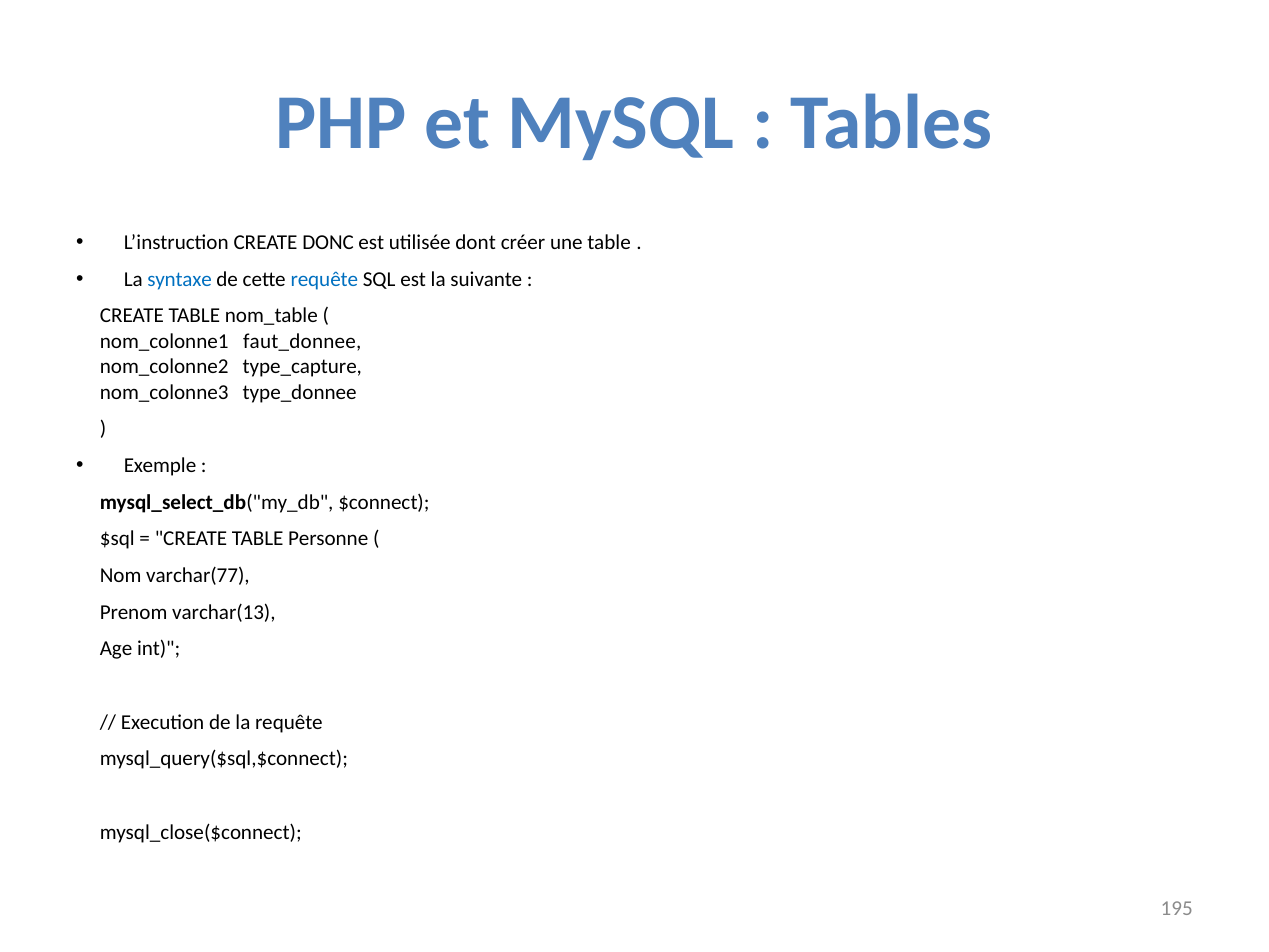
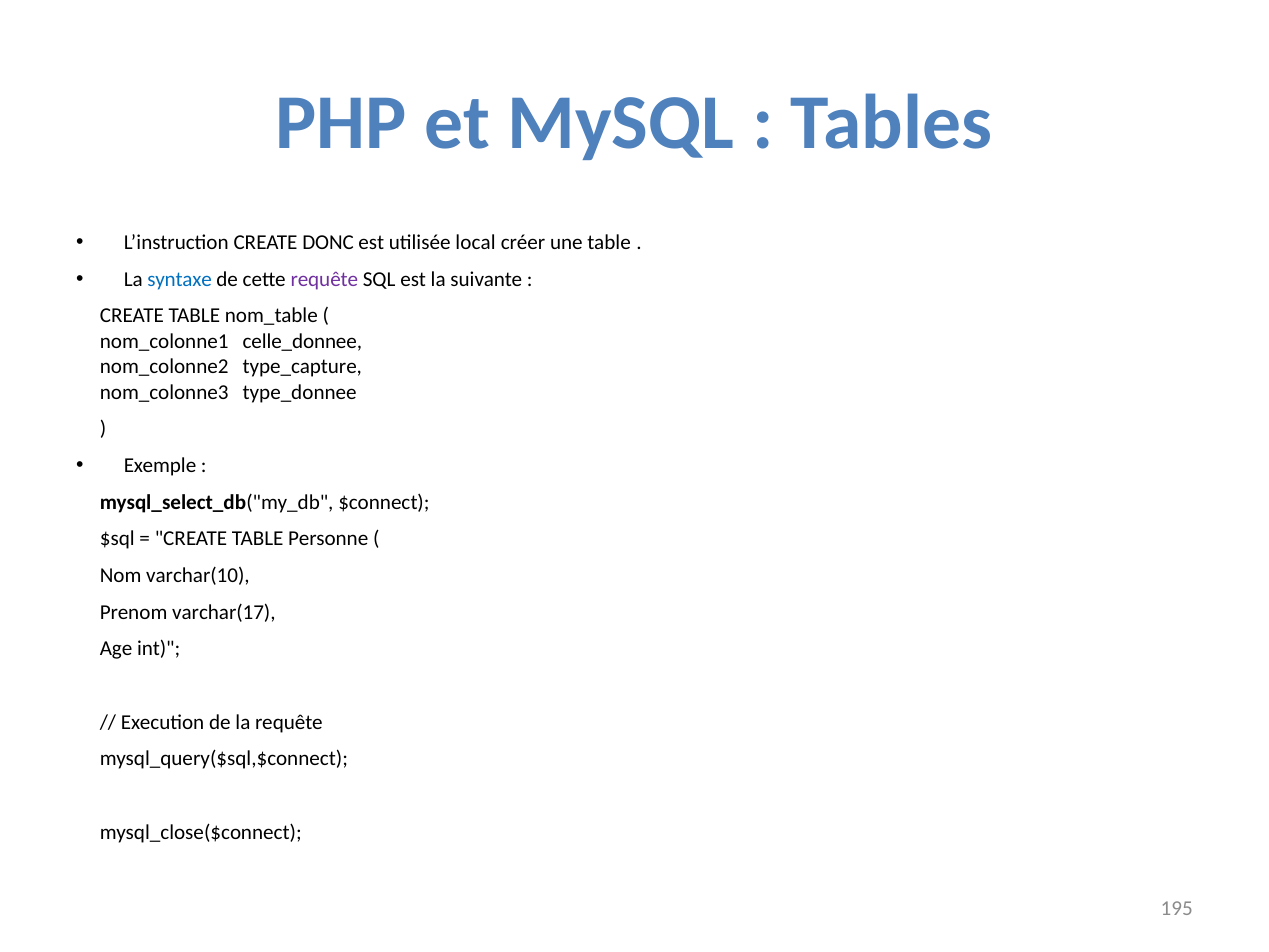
dont: dont -> local (476, 243)
requête colour: blue -> purple (324, 279)
faut_donnee: faut_donnee -> celle_donnee (302, 341)
varchar(77: varchar(77 -> varchar(10 (198, 575)
varchar(13: varchar(13 -> varchar(17 (224, 612)
